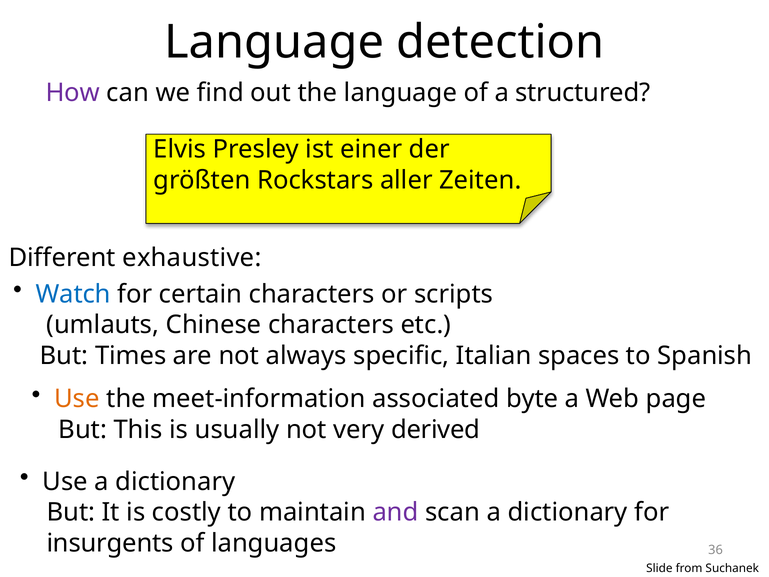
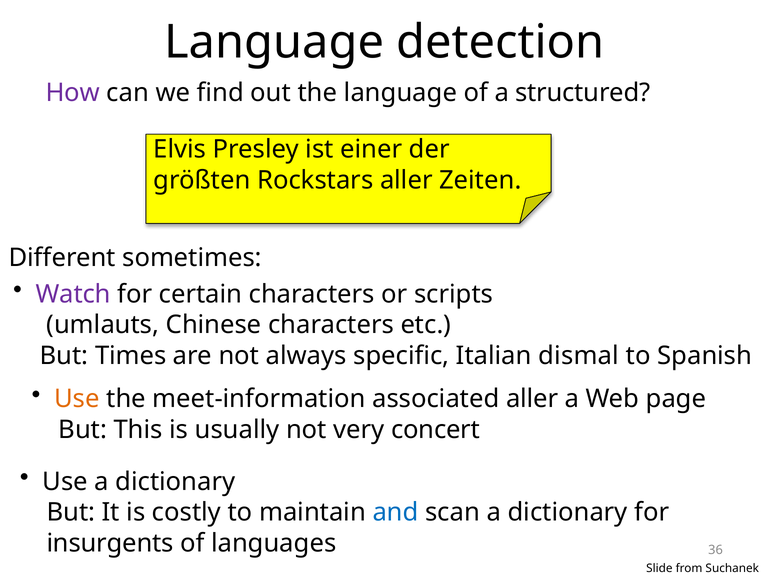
exhaustive: exhaustive -> sometimes (192, 258)
Watch colour: blue -> purple (73, 294)
spaces: spaces -> dismal (579, 356)
associated byte: byte -> aller (532, 399)
derived: derived -> concert (436, 429)
and colour: purple -> blue (396, 512)
